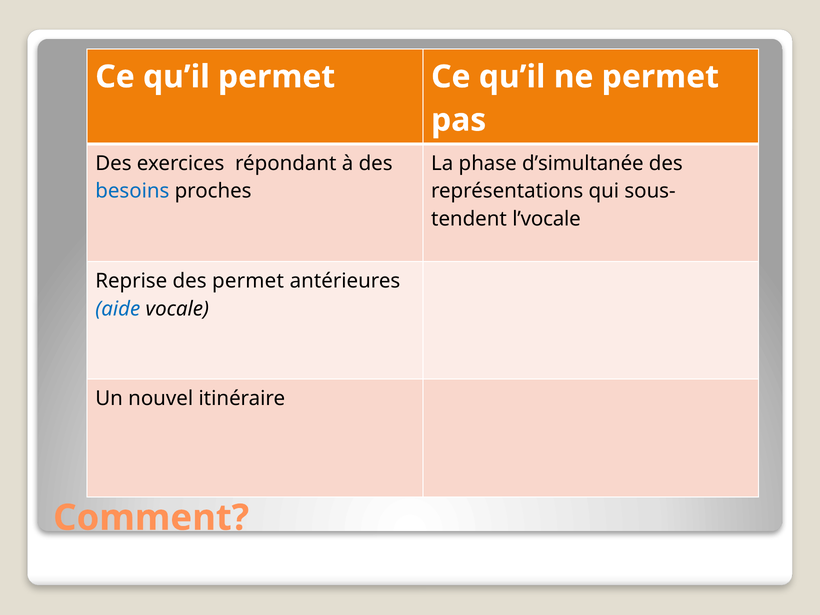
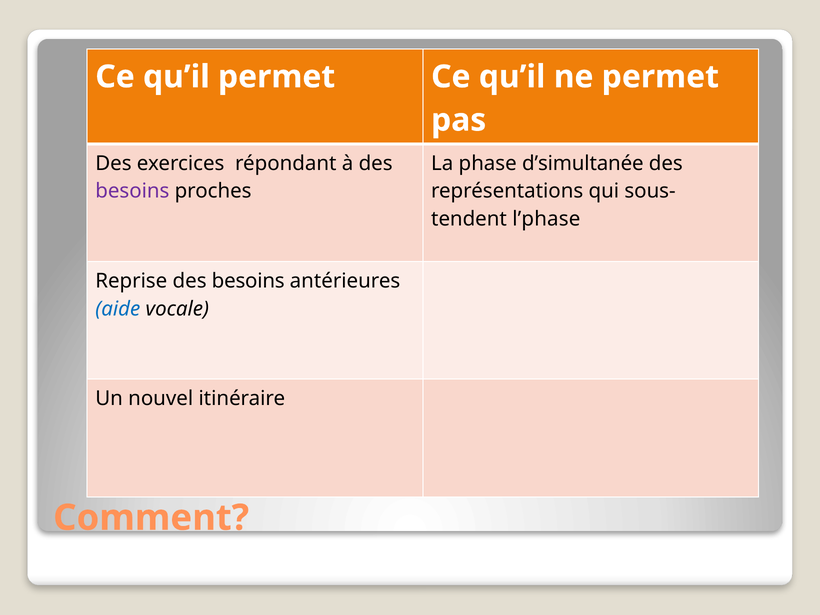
besoins colour: blue -> purple (132, 191)
l’vocale: l’vocale -> l’phase (546, 219)
Reprise des permet: permet -> besoins (248, 281)
